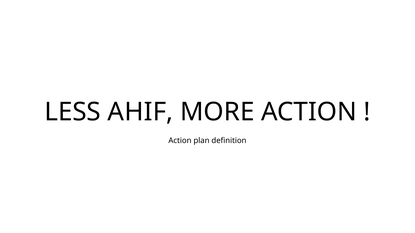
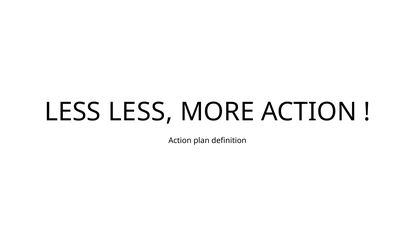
LESS AHIF: AHIF -> LESS (140, 112)
